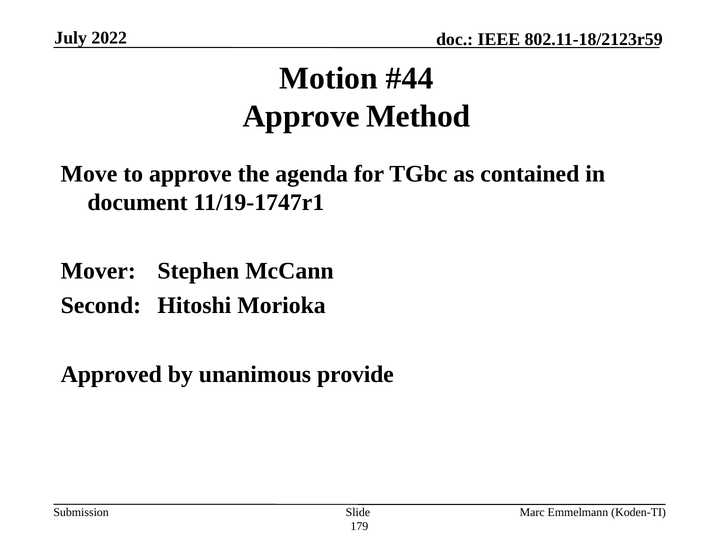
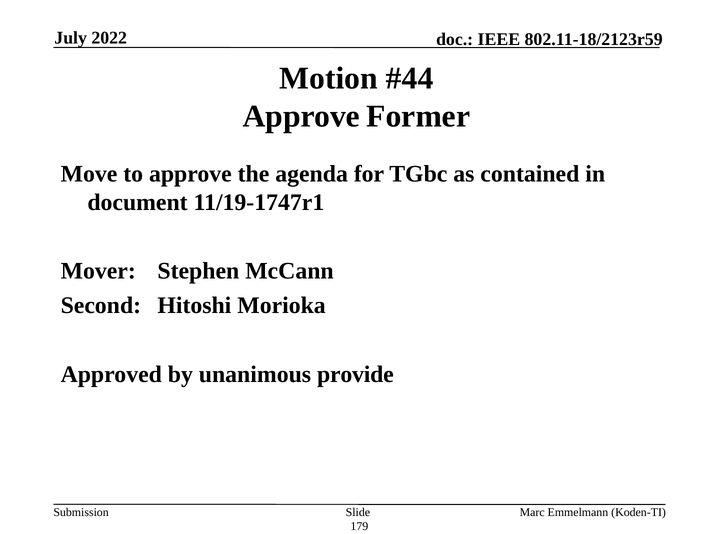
Method: Method -> Former (418, 116)
